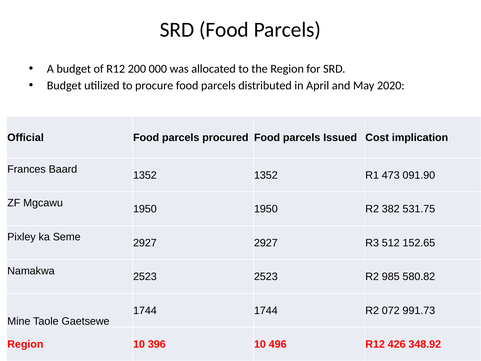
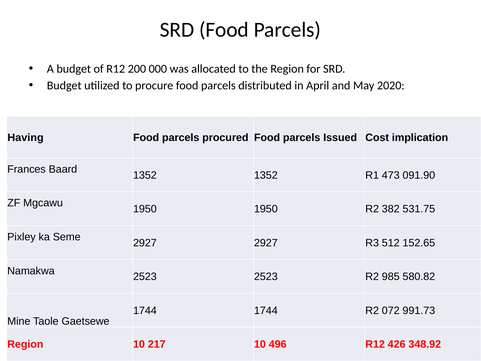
Official: Official -> Having (26, 137)
396: 396 -> 217 (157, 344)
